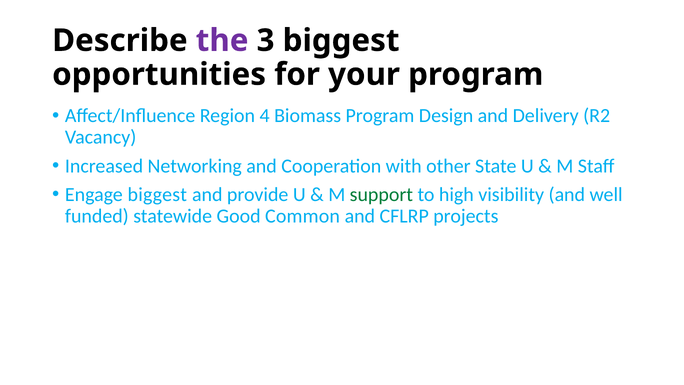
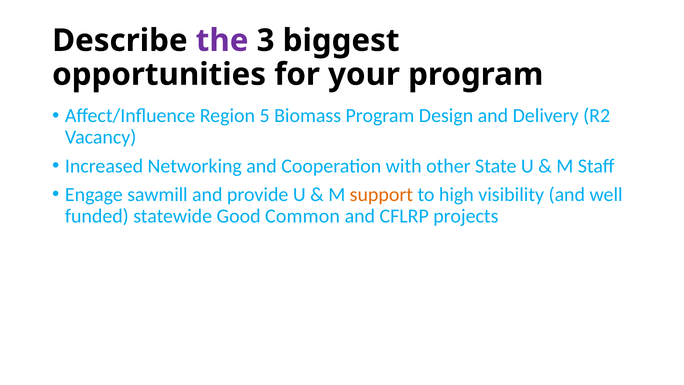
4: 4 -> 5 (265, 116)
Engage biggest: biggest -> sawmill (157, 195)
support colour: green -> orange (381, 195)
